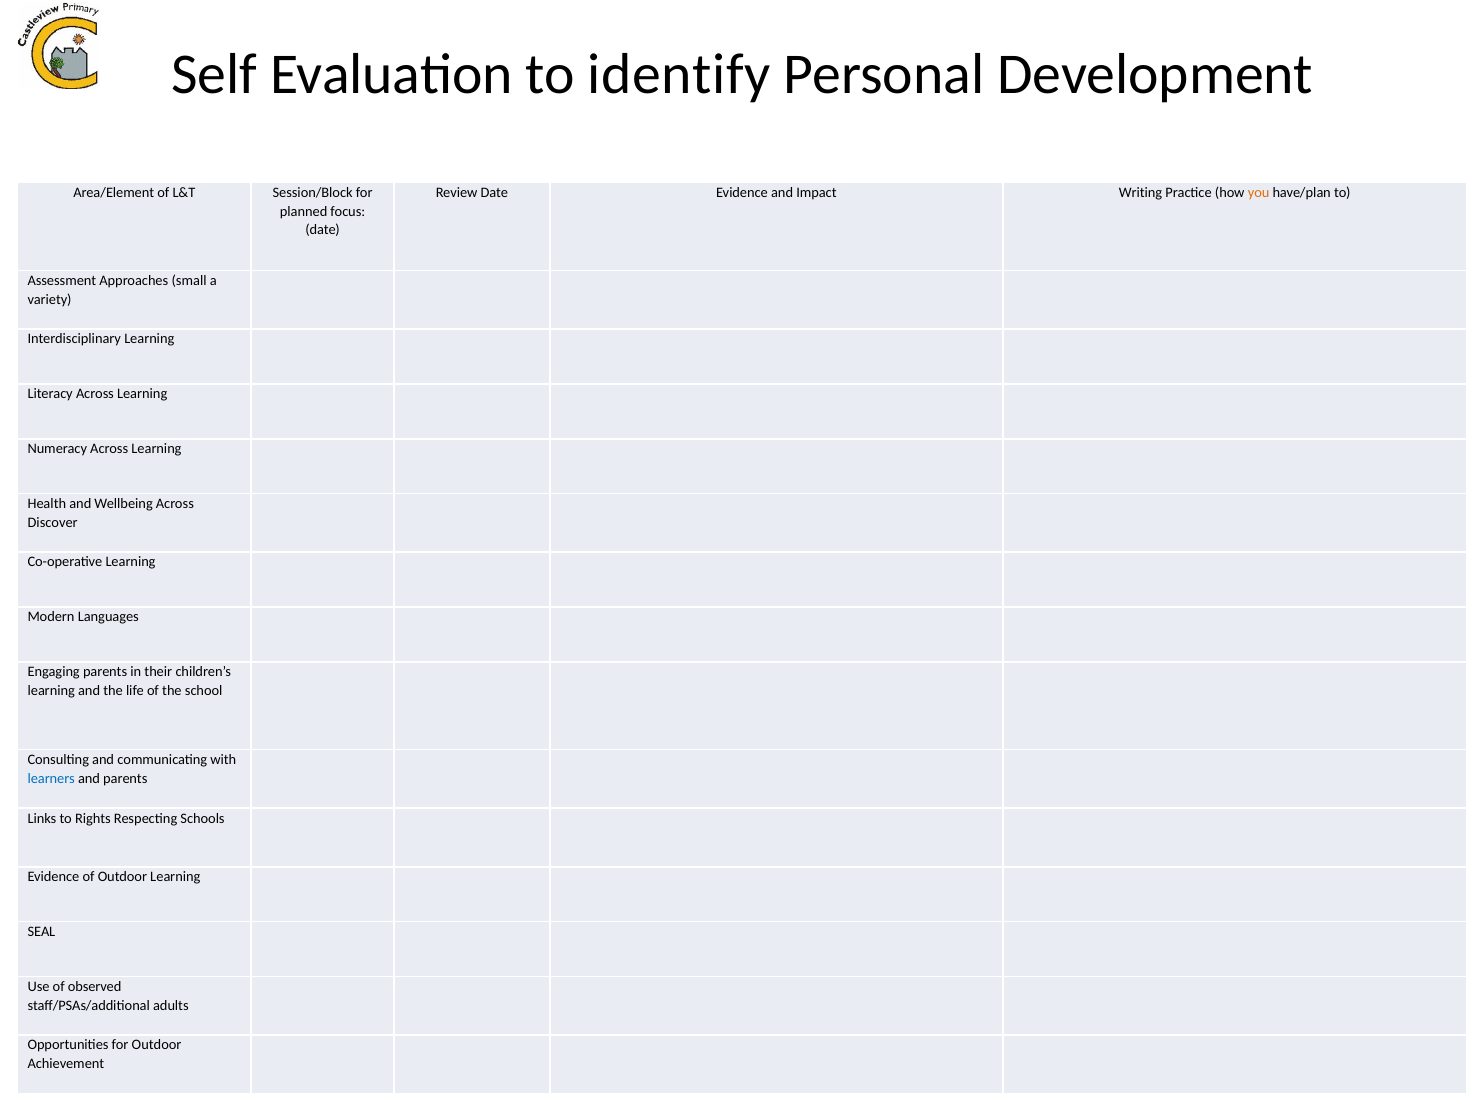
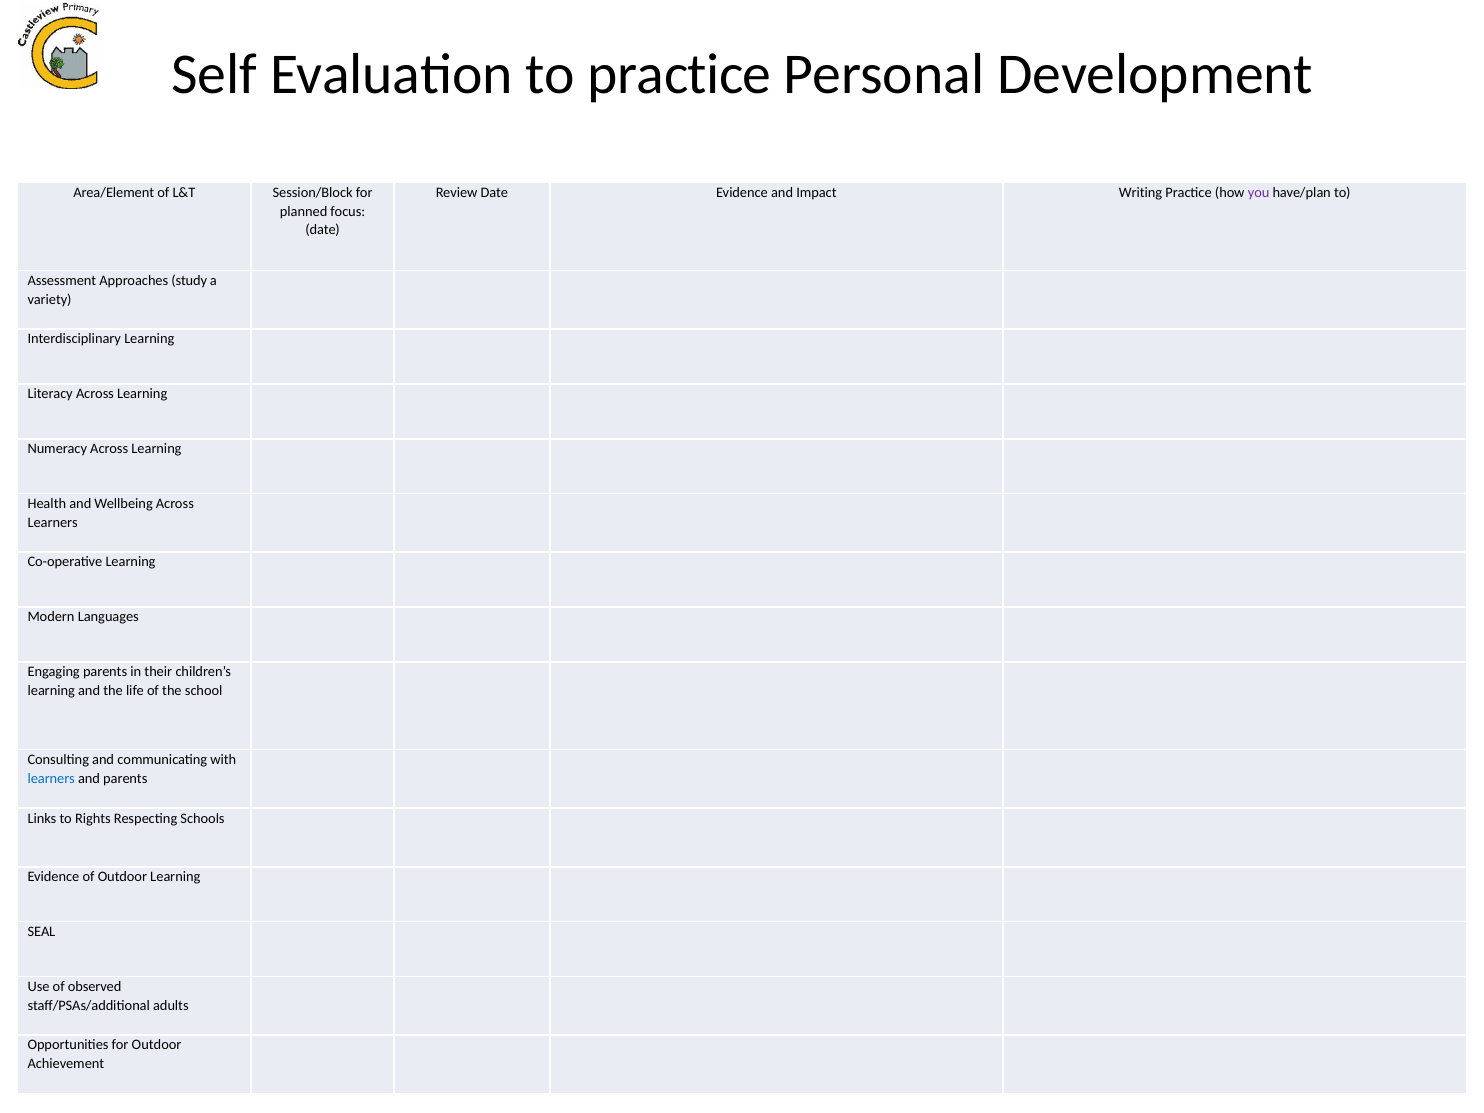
to identify: identify -> practice (680, 75)
you colour: orange -> purple (1259, 193)
small: small -> study (189, 281)
Discover: Discover -> Learners (53, 522)
